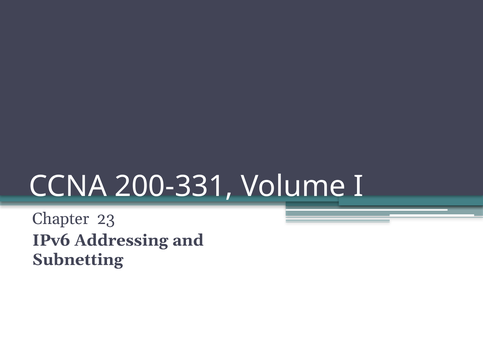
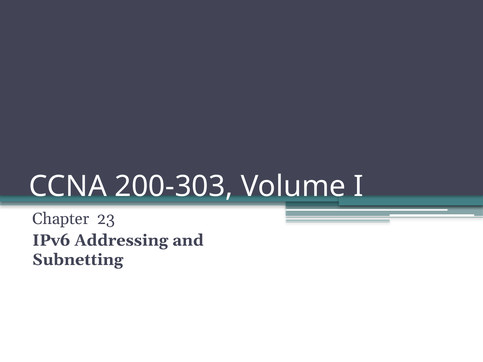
200-331: 200-331 -> 200-303 (174, 186)
